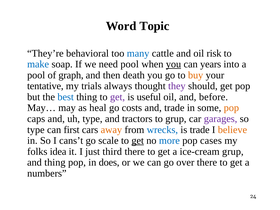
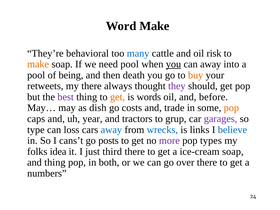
Word Topic: Topic -> Make (154, 26)
make colour: blue -> orange (38, 64)
can years: years -> away (211, 64)
graph: graph -> being (71, 75)
tentative: tentative -> retweets (45, 86)
my trials: trials -> there (91, 86)
best colour: blue -> purple (66, 97)
get colour: purple -> orange (117, 97)
useful: useful -> words (149, 97)
heal: heal -> dish (98, 108)
uh type: type -> year (92, 119)
first: first -> loss (72, 130)
away colour: orange -> blue (111, 130)
is trade: trade -> links (200, 130)
believe colour: orange -> blue (232, 130)
scale: scale -> posts (108, 141)
get underline: present -> none (138, 141)
more colour: blue -> purple (169, 141)
cases: cases -> types (211, 141)
ice-cream grup: grup -> soap (233, 152)
does: does -> both (109, 162)
